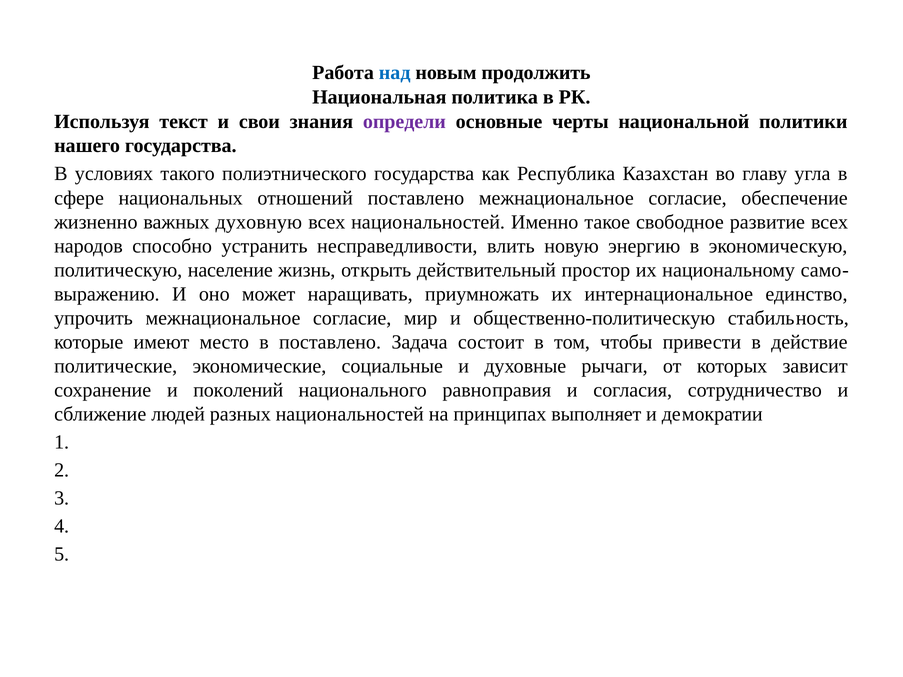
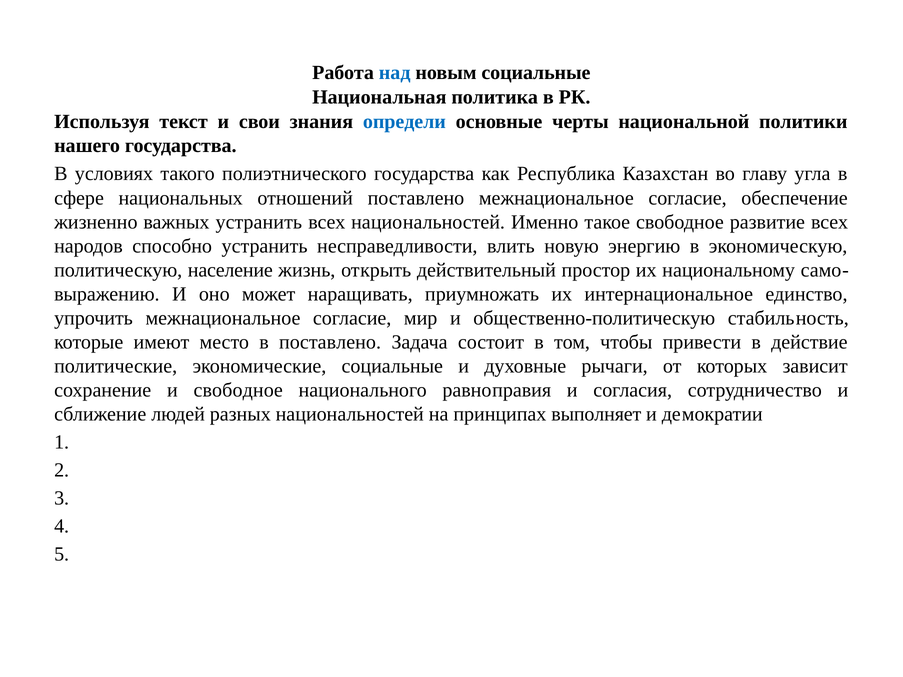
новым продолжить: продолжить -> социальные (536, 73)
определи colour: purple -> blue (404, 122)
важных духовную: духовную -> устранить (259, 222)
и поколений: поколений -> свободное (238, 390)
